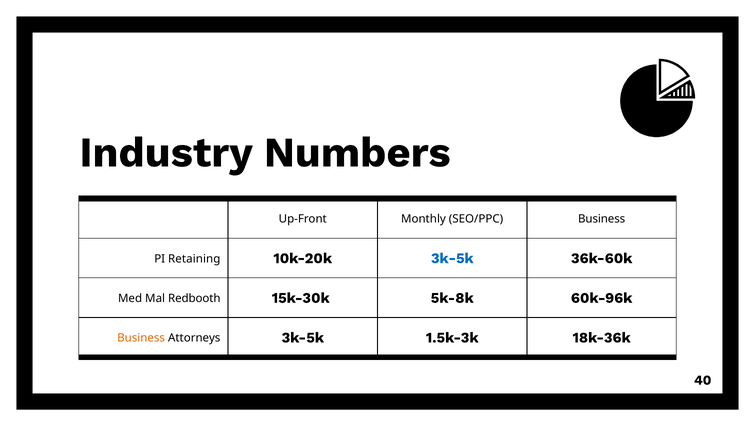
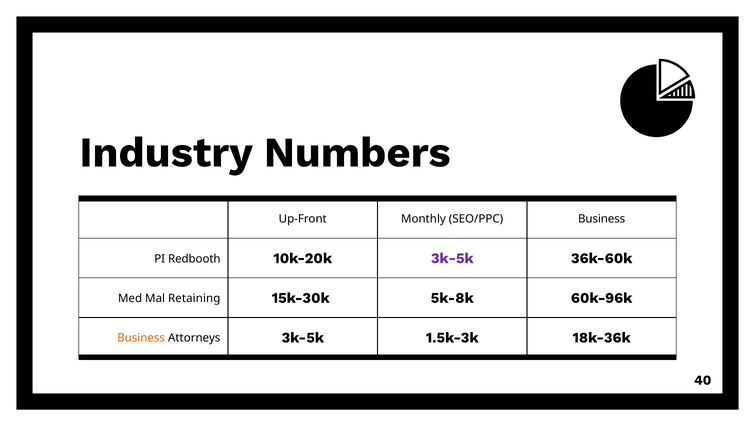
Retaining: Retaining -> Redbooth (194, 259)
3k-5k colour: blue -> purple (452, 258)
Redbooth: Redbooth -> Retaining (194, 298)
